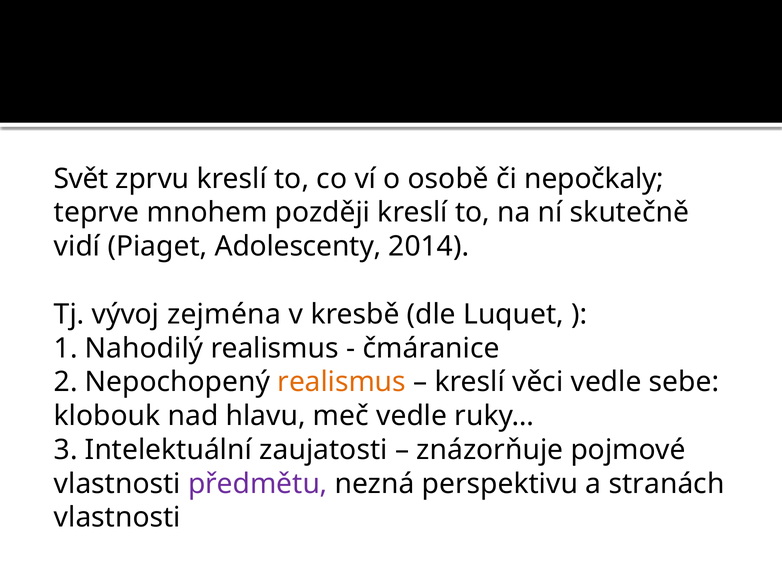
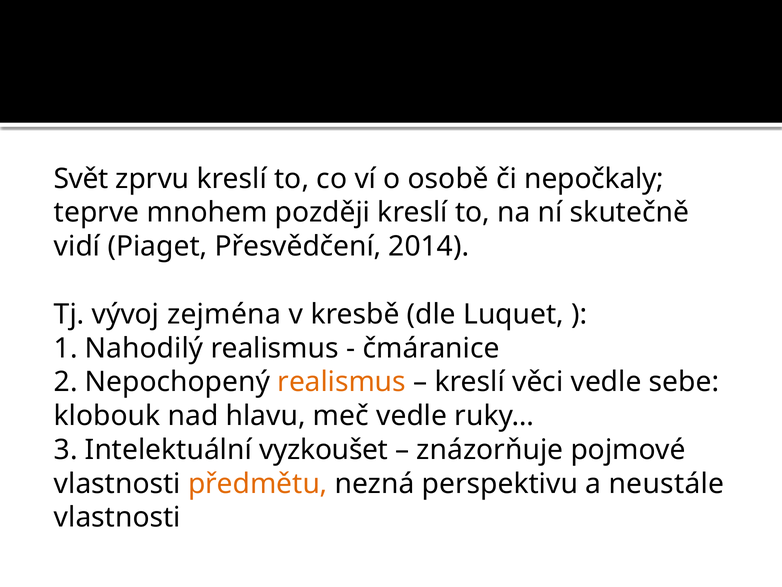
Adolescenty: Adolescenty -> Přesvědčení (298, 246)
zaujatosti: zaujatosti -> vyzkoušet (324, 449)
předmětu colour: purple -> orange (258, 483)
stranách: stranách -> neustále (666, 483)
